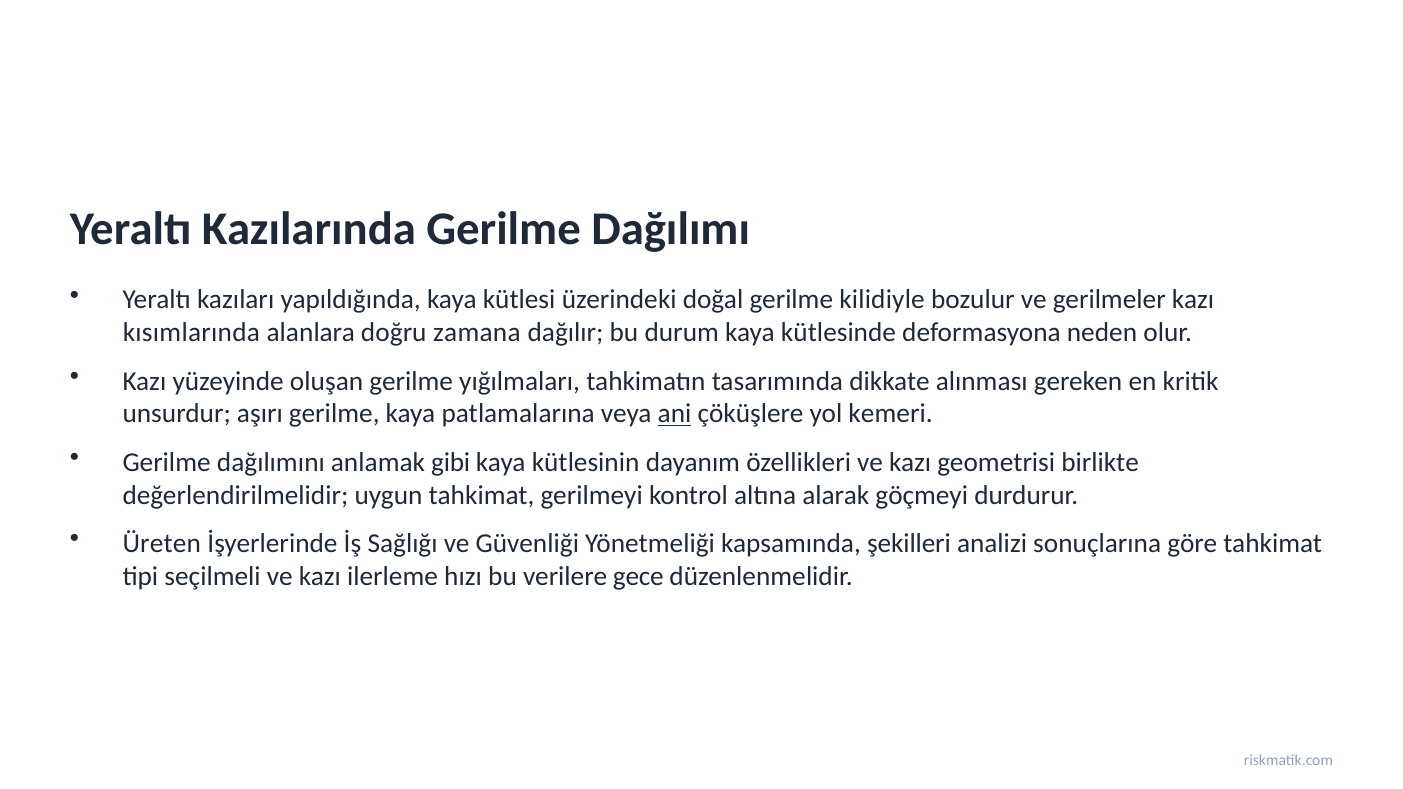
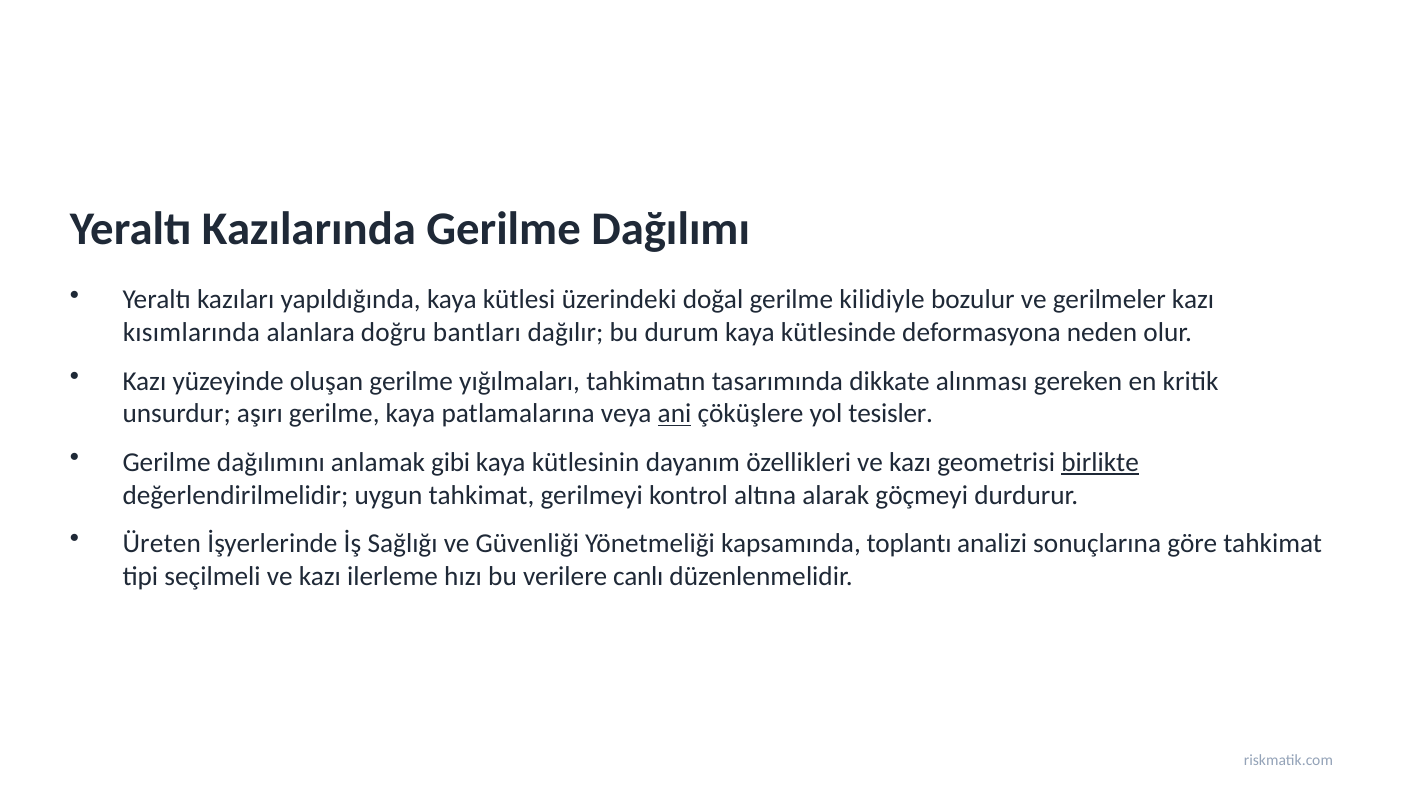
zamana: zamana -> bantları (477, 333)
kemeri: kemeri -> tesisler (891, 414)
birlikte underline: none -> present (1100, 462)
şekilleri: şekilleri -> toplantı (909, 544)
gece: gece -> canlı (638, 576)
